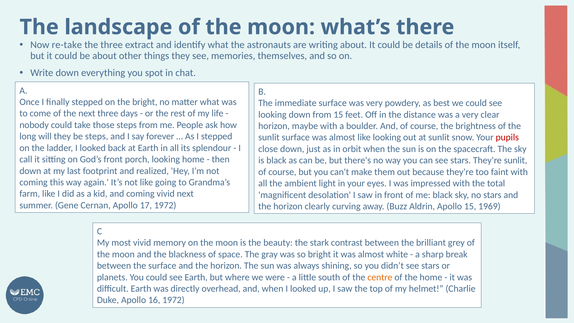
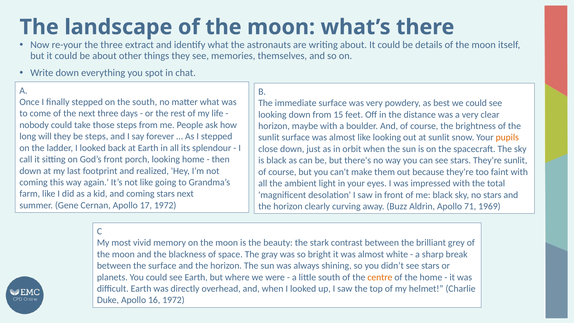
re-take: re-take -> re-your (67, 45)
the bright: bright -> south (145, 102)
pupils colour: red -> orange (507, 137)
coming vivid: vivid -> stars (166, 194)
Apollo 15: 15 -> 71 (470, 206)
